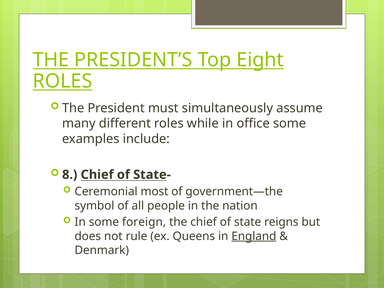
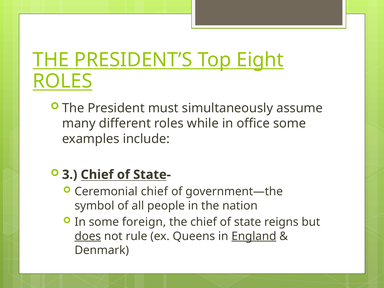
8: 8 -> 3 (70, 175)
Ceremonial most: most -> chief (154, 192)
does underline: none -> present (88, 236)
